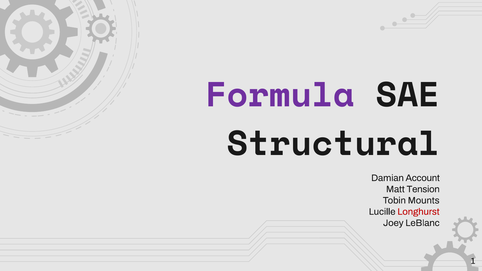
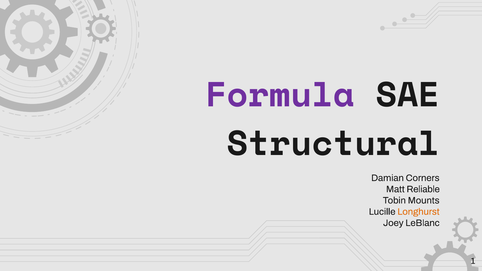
Account: Account -> Corners (423, 178)
Tension: Tension -> Reliable (423, 189)
Longhurst colour: red -> orange (418, 212)
